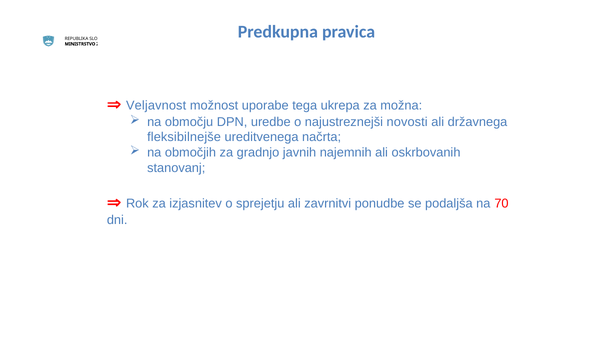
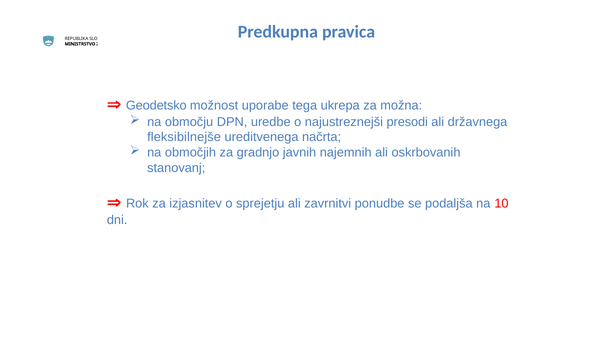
Veljavnost: Veljavnost -> Geodetsko (156, 106)
novosti: novosti -> presodi (407, 122)
70: 70 -> 10 (502, 204)
